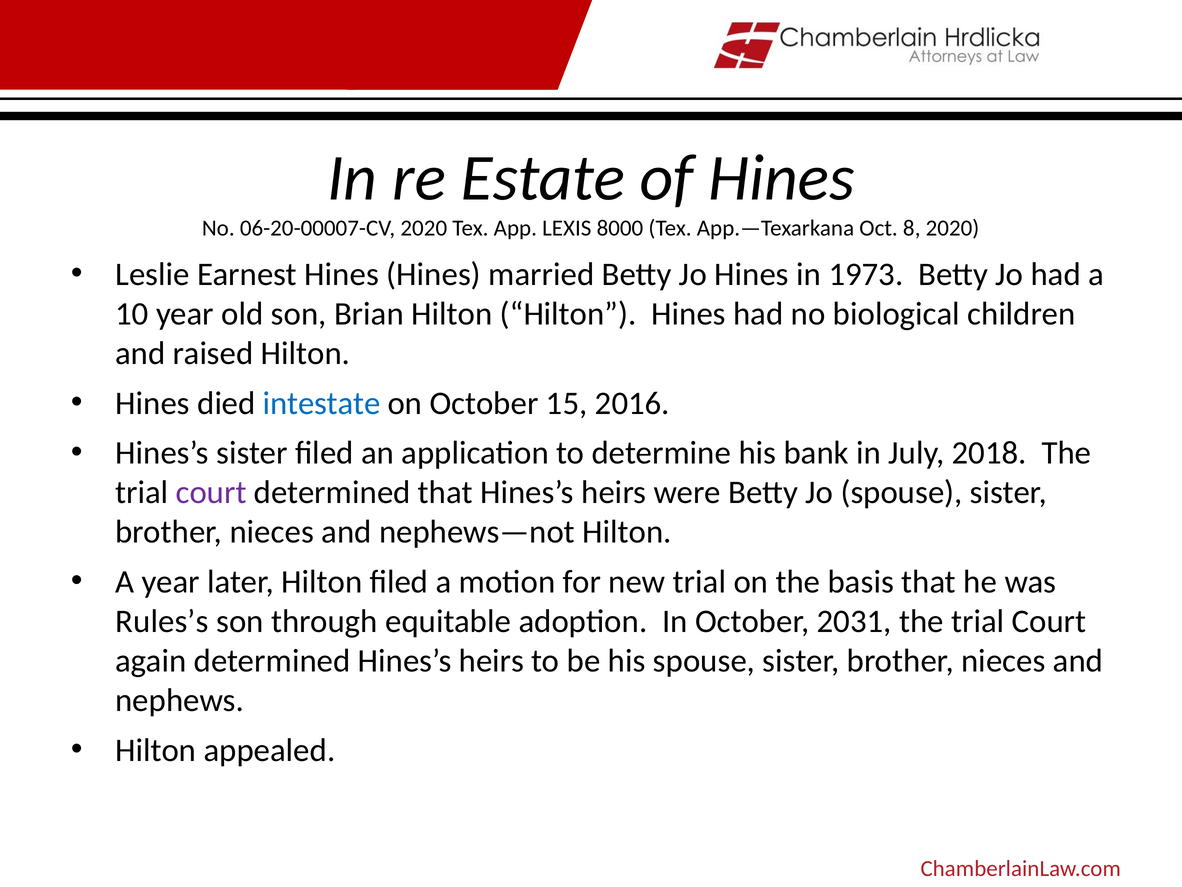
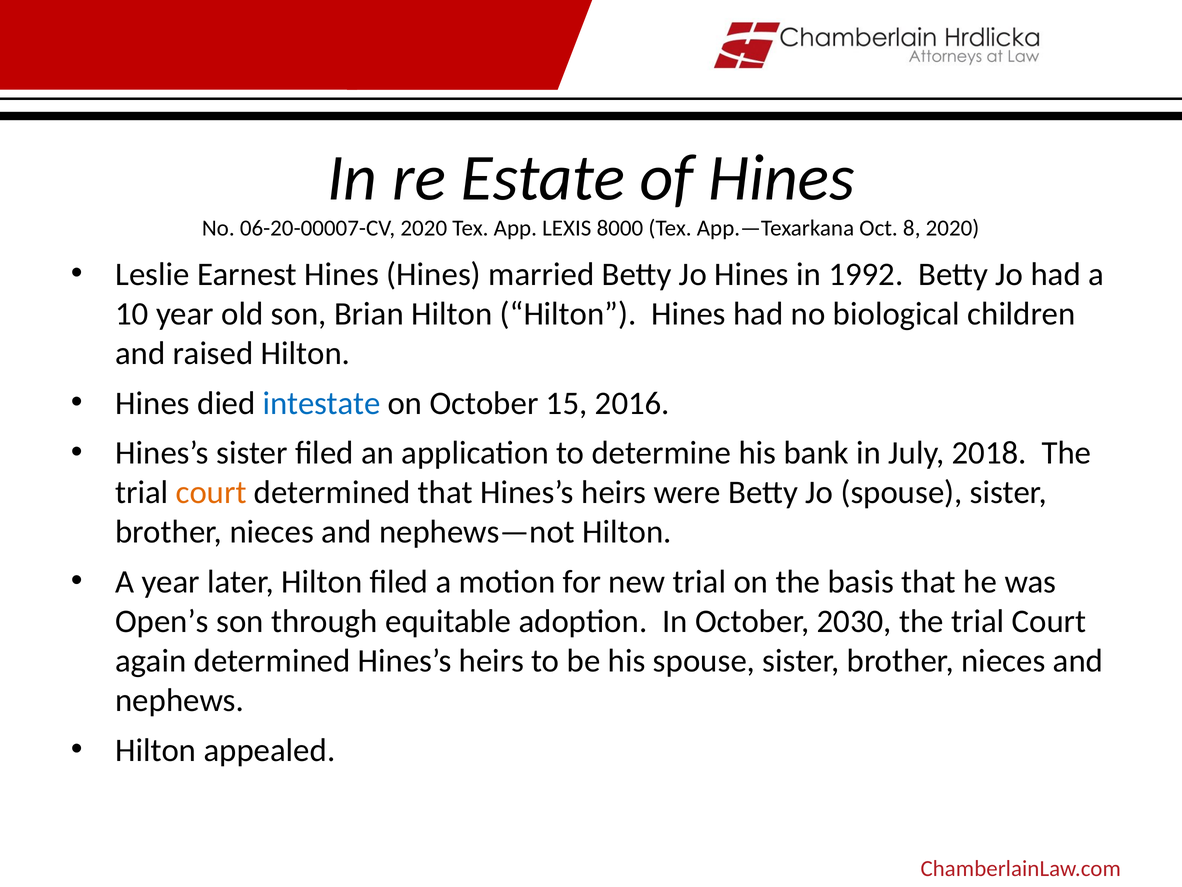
1973: 1973 -> 1992 (866, 274)
court colour: purple -> orange (211, 492)
Rules’s: Rules’s -> Open’s (162, 621)
2031: 2031 -> 2030 (854, 621)
